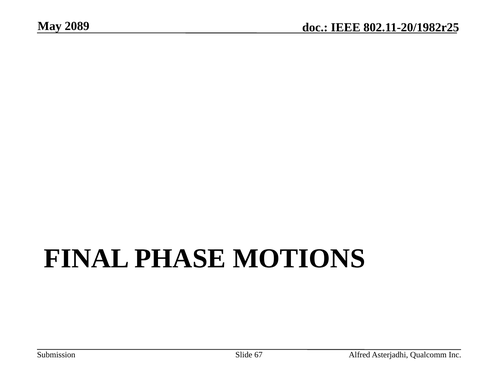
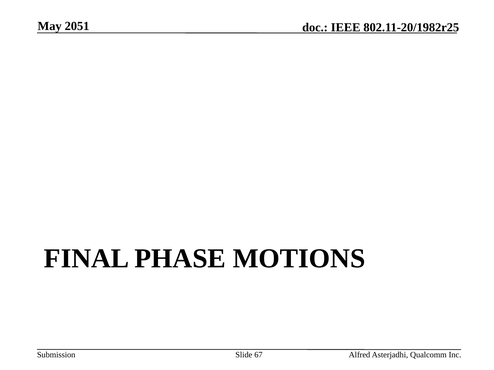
2089: 2089 -> 2051 (77, 26)
